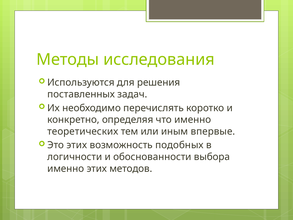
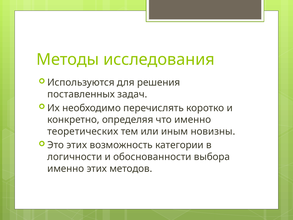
впервые: впервые -> новизны (213, 131)
подобных: подобных -> категории (179, 145)
